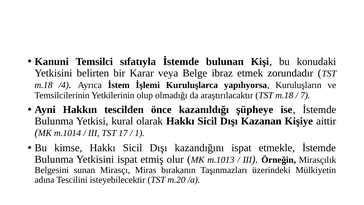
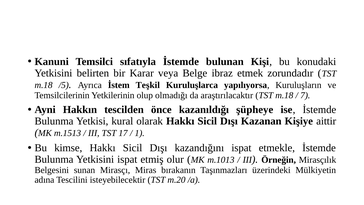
/4: /4 -> /5 (64, 85)
İşlemi: İşlemi -> Teşkil (148, 85)
m.1014: m.1014 -> m.1513 (68, 133)
